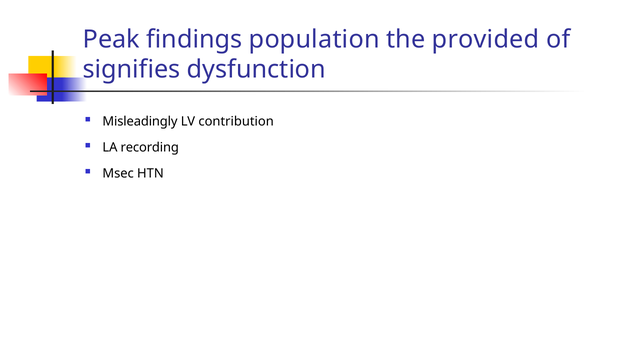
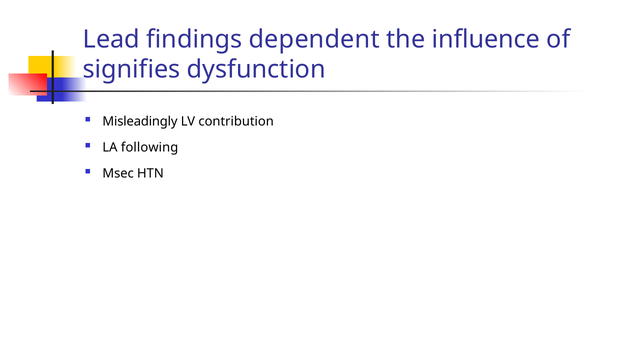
Peak: Peak -> Lead (111, 39)
population: population -> dependent (314, 39)
provided: provided -> influence (486, 39)
recording: recording -> following (150, 147)
